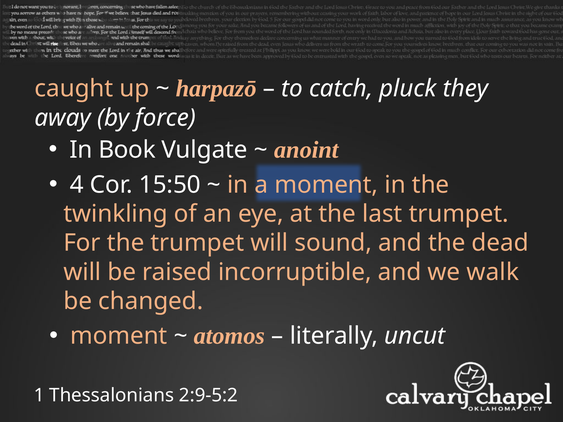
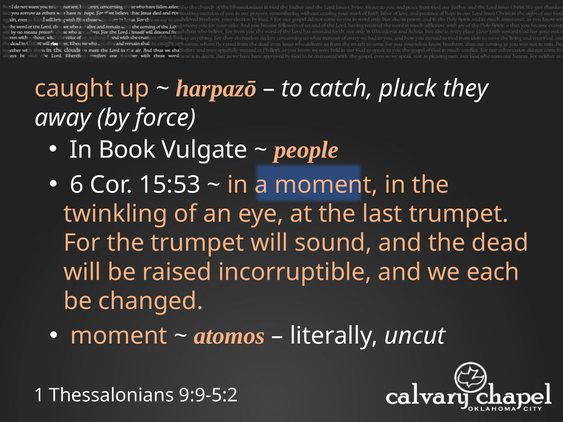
anoint: anoint -> people (306, 150)
4: 4 -> 6 (77, 185)
15:50: 15:50 -> 15:53 (170, 185)
walk: walk -> each (493, 272)
2:9-5:2: 2:9-5:2 -> 9:9-5:2 (208, 396)
